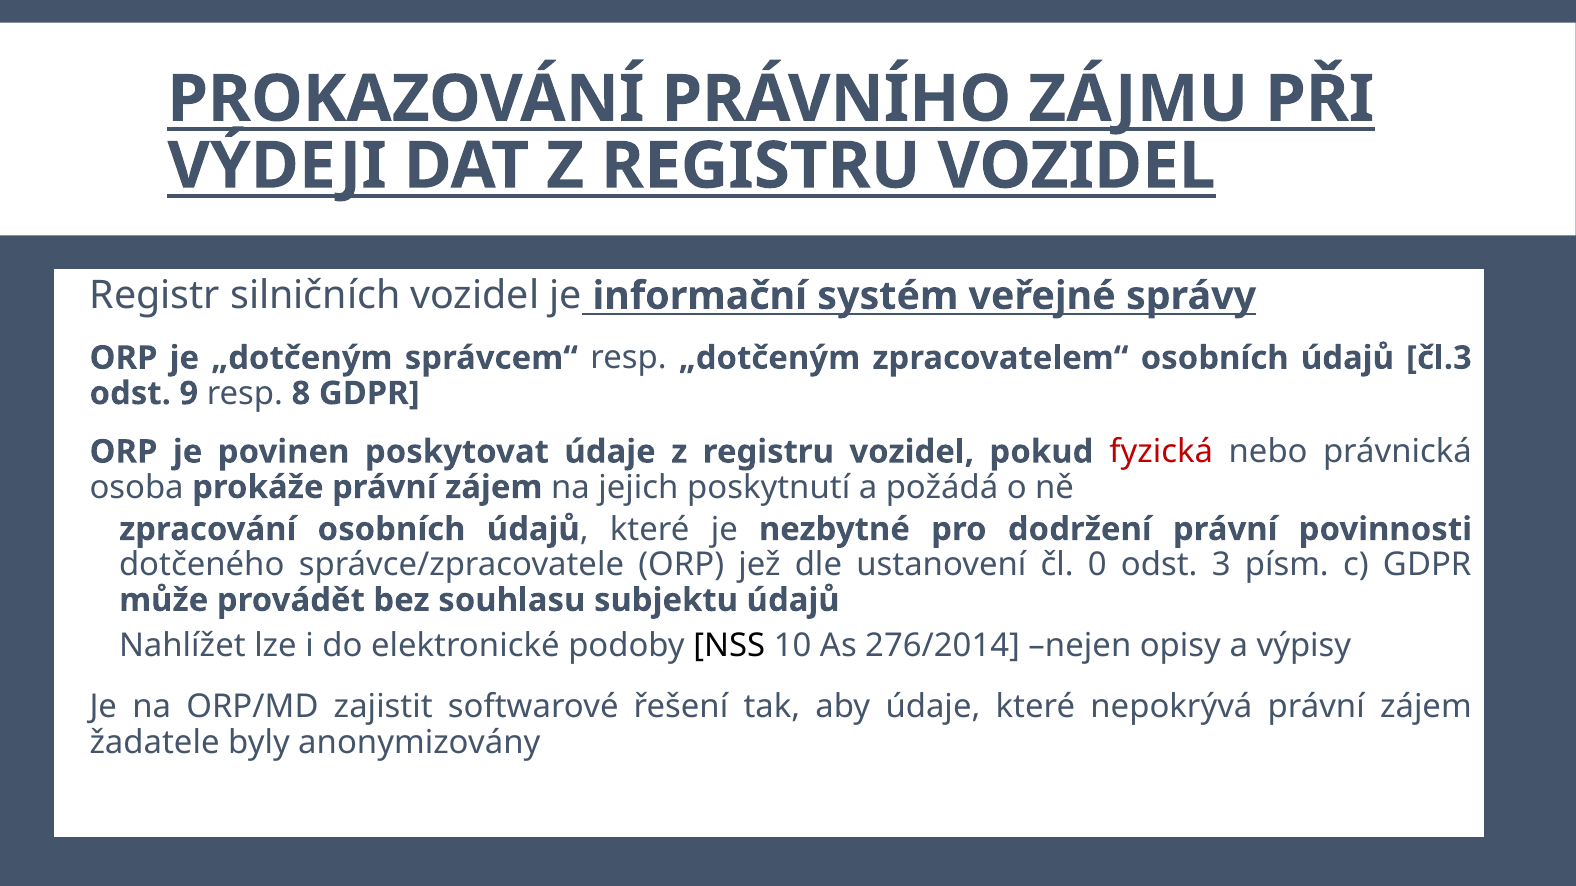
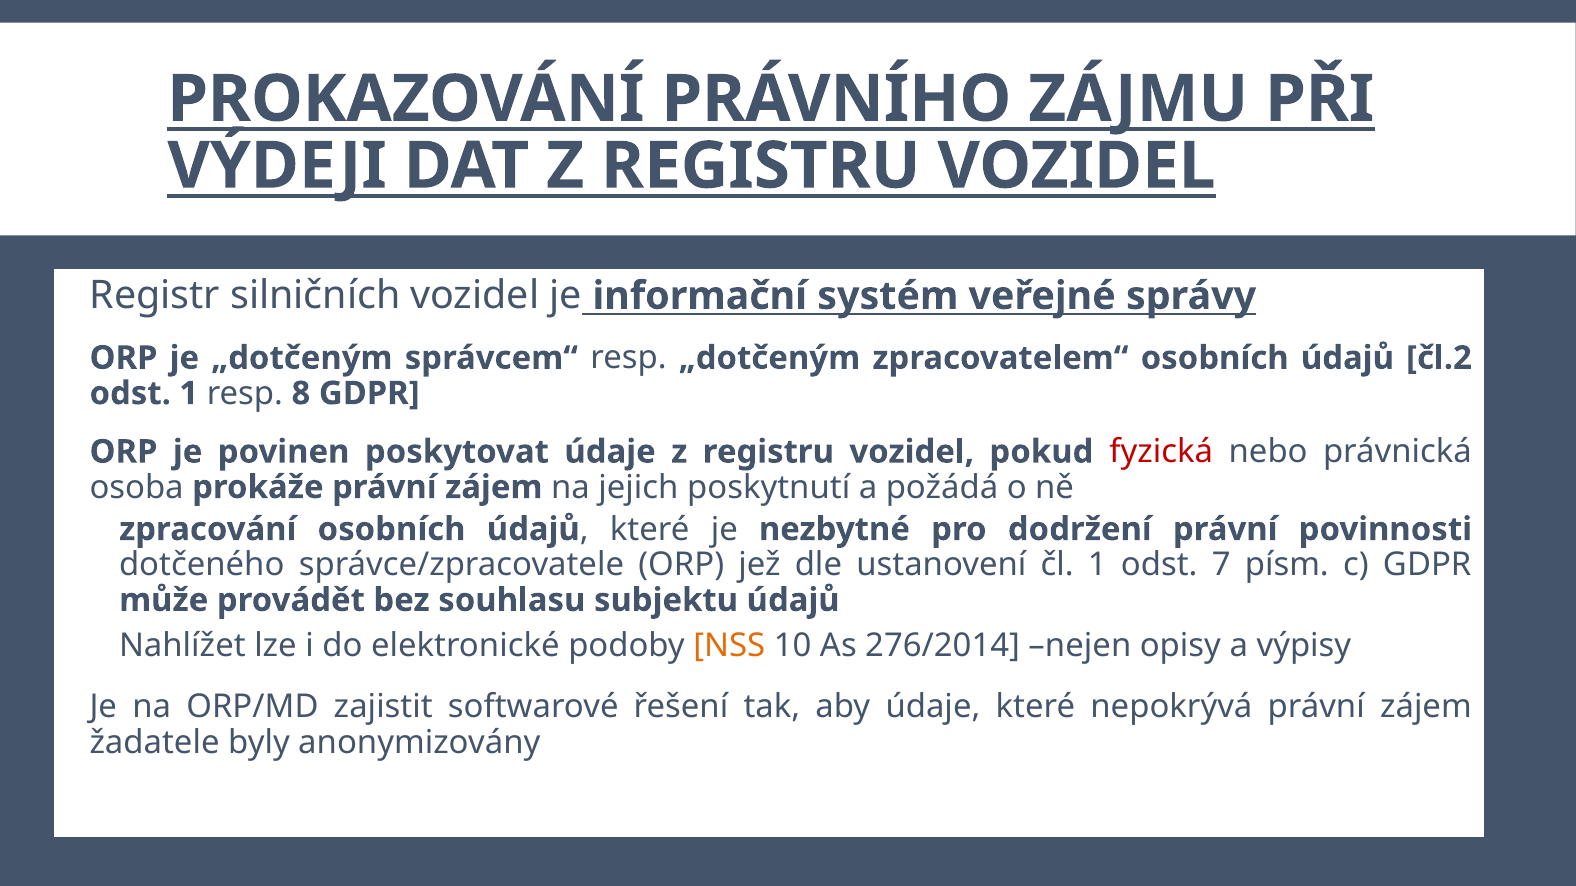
čl.3: čl.3 -> čl.2 (1439, 358)
odst 9: 9 -> 1 (189, 394)
čl 0: 0 -> 1 (1097, 565)
3: 3 -> 7 (1221, 565)
NSS colour: black -> orange (729, 646)
